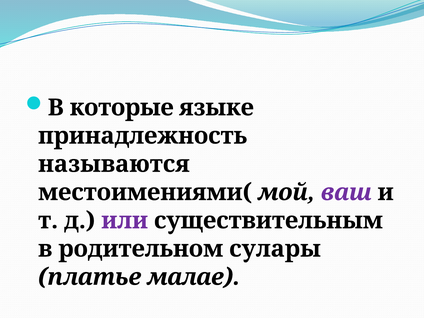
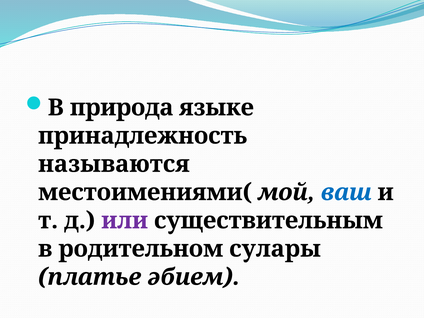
которые: которые -> природа (122, 108)
ваш colour: purple -> blue (346, 192)
малае: малае -> әбием (194, 277)
